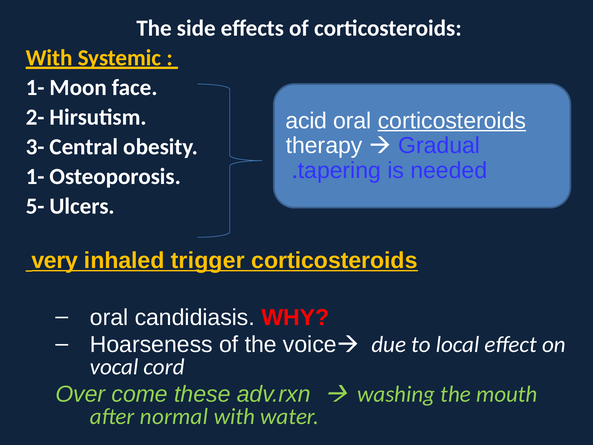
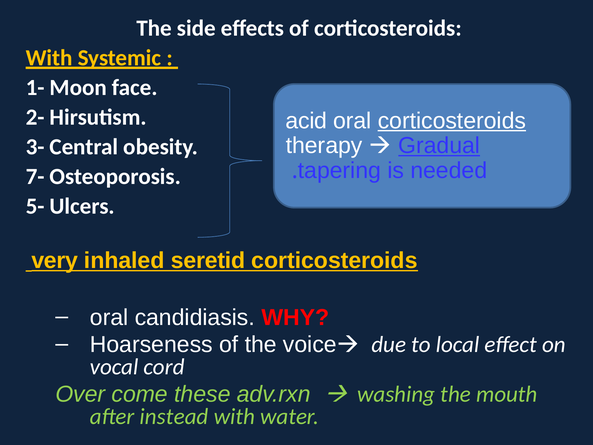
Gradual underline: none -> present (439, 146)
1-: 1- -> 7- (35, 177)
trigger: trigger -> seretid (208, 260)
normal: normal -> instead (174, 416)
